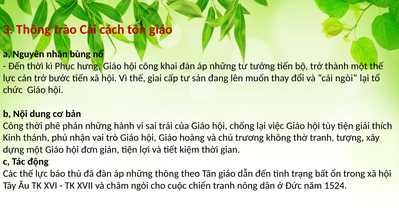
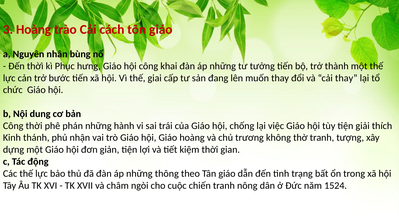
3 Thông: Thông -> Hoàng (34, 30)
cải ngòi: ngòi -> thay (346, 78)
